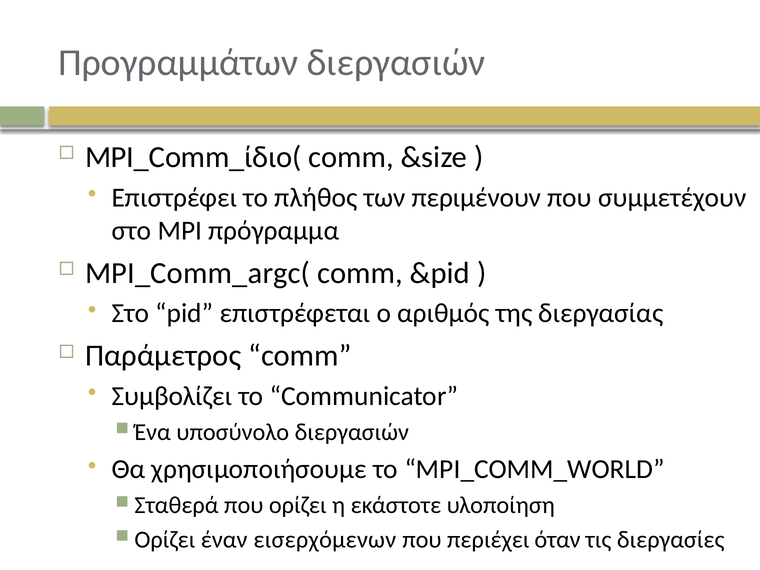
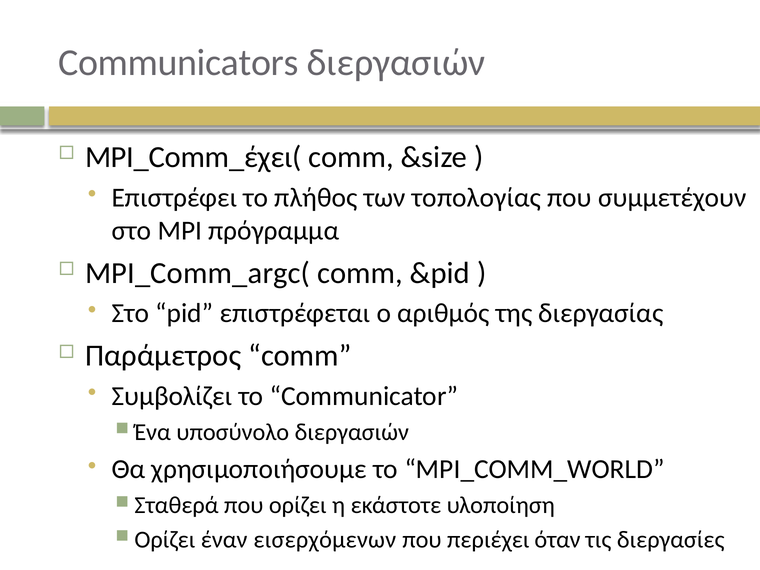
Προγραμμάτων: Προγραμμάτων -> Communicators (178, 63)
MPI_Comm_ίδιο(: MPI_Comm_ίδιο( -> MPI_Comm_έχει( (193, 157)
περιμένουν: περιμένουν -> τοπολογίας (476, 198)
